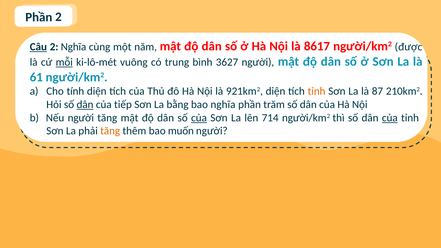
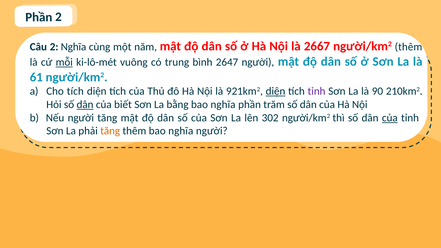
Câu underline: present -> none (38, 47)
8617: 8617 -> 2667 (317, 46)
người/km2 được: được -> thêm (408, 47)
3627: 3627 -> 2647 (227, 62)
Cho tính: tính -> tích (75, 91)
diện underline: none -> present (276, 91)
tỉnh colour: orange -> purple (317, 91)
87: 87 -> 90 (377, 91)
tiếp: tiếp -> biết (123, 105)
của underline: present -> none (199, 118)
714: 714 -> 302 (270, 118)
thêm bao muốn: muốn -> nghĩa (181, 131)
